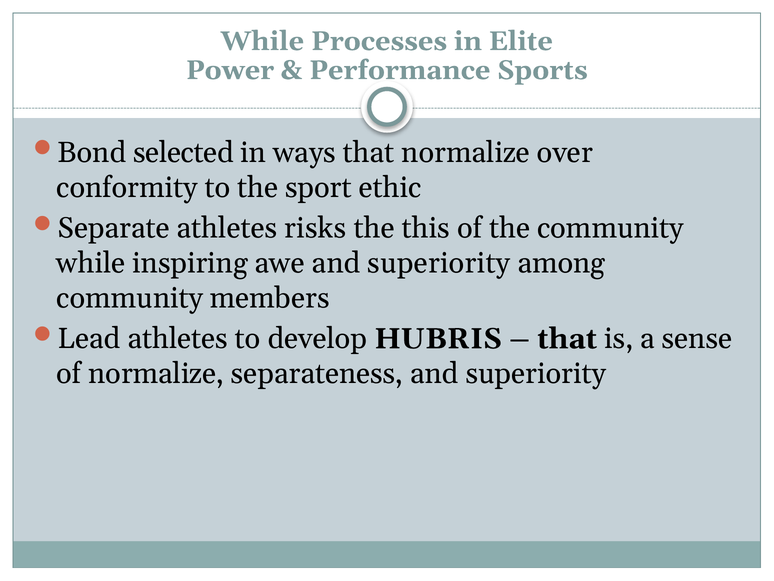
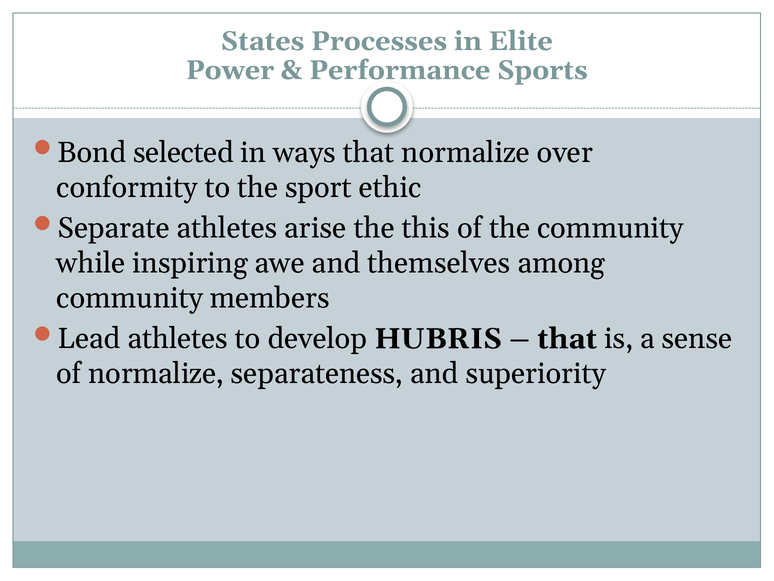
While: While -> States (263, 41)
risks: risks -> arise (315, 228)
awe and superiority: superiority -> themselves (439, 263)
